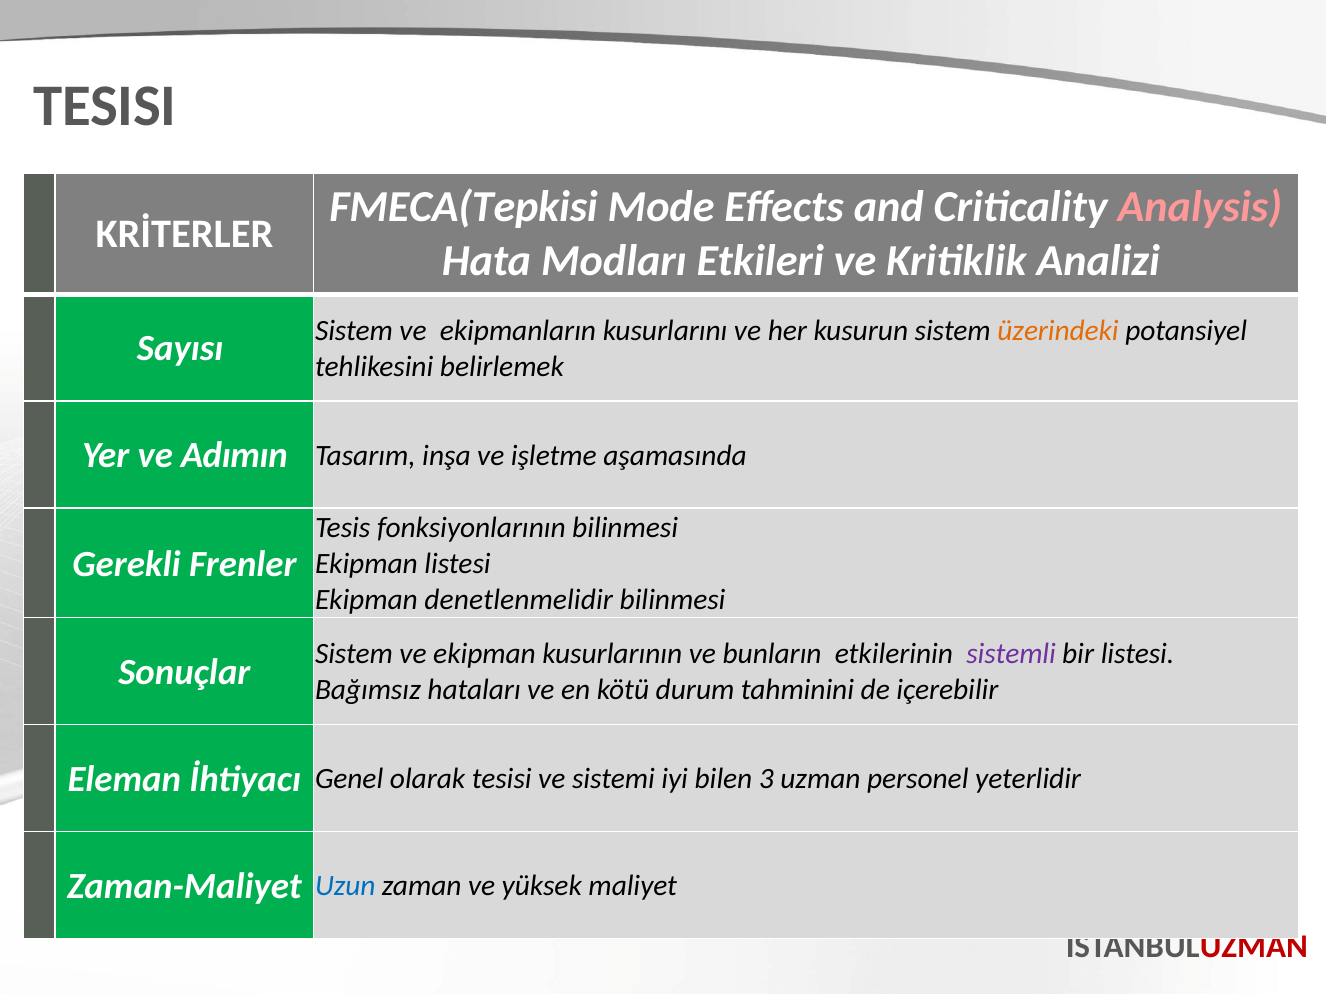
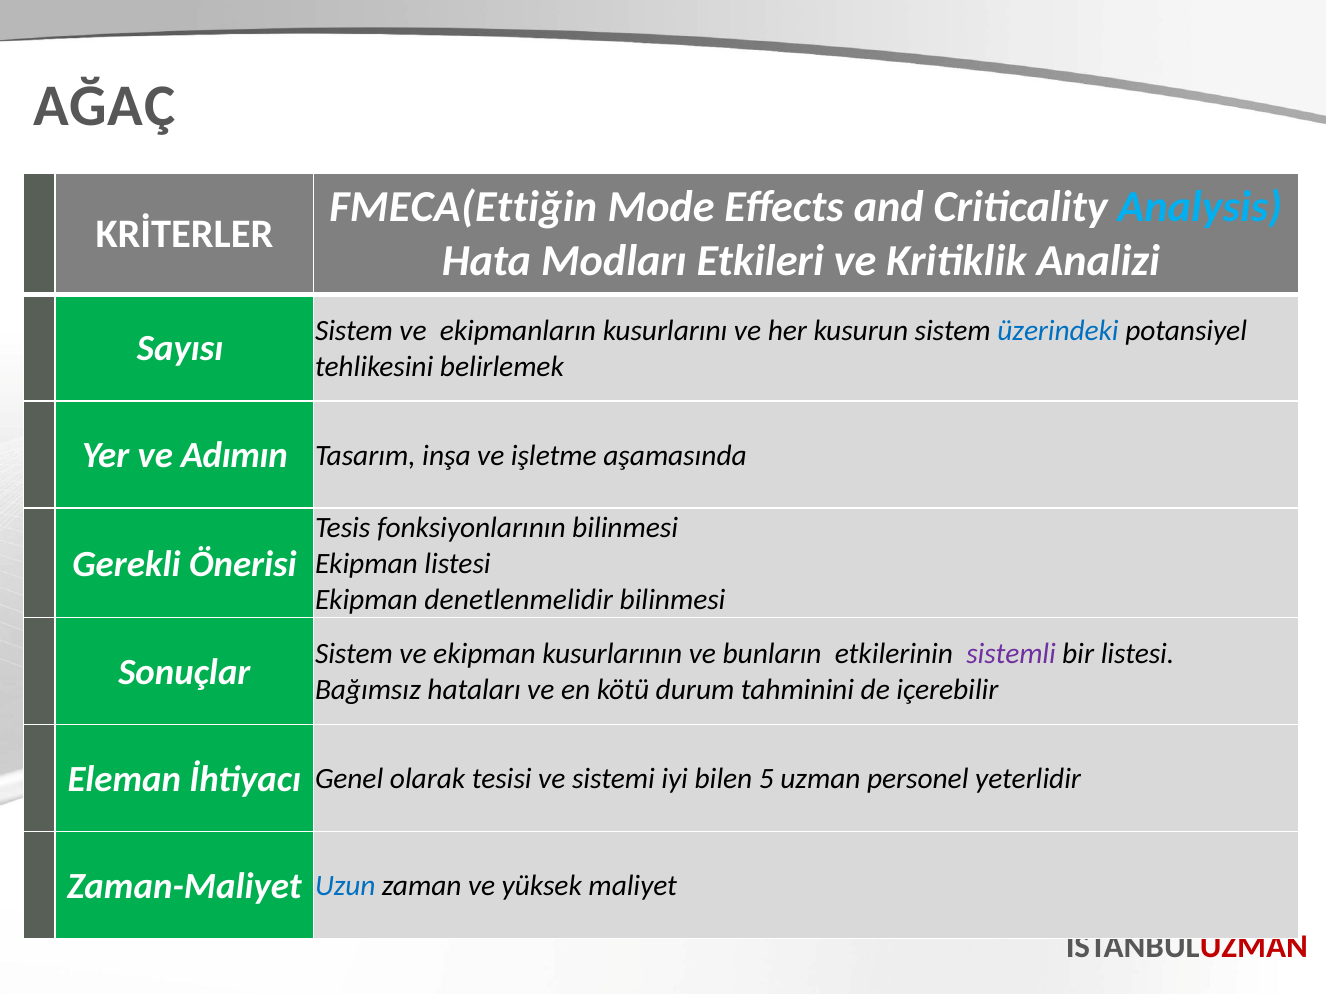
TESISI: TESISI -> AĞAÇ (104, 106)
FMECA(Tepkisi: FMECA(Tepkisi -> FMECA(Ettiğin (463, 207)
Analysis colour: pink -> light blue (1200, 207)
üzerindeki colour: orange -> blue (1058, 331)
Frenler: Frenler -> Önerisi (243, 564)
3: 3 -> 5 (766, 780)
